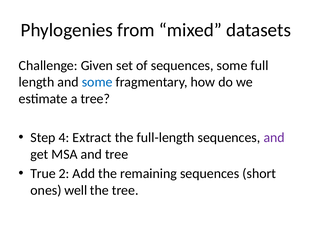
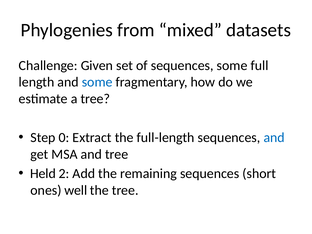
4: 4 -> 0 (64, 138)
and colour: purple -> blue (274, 138)
True: True -> Held (43, 174)
